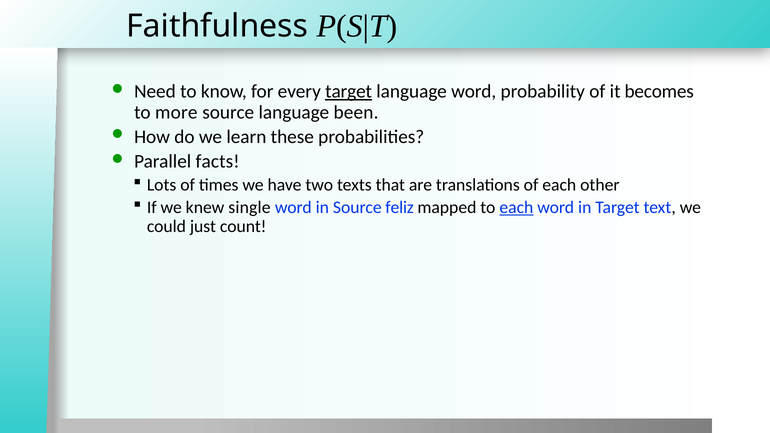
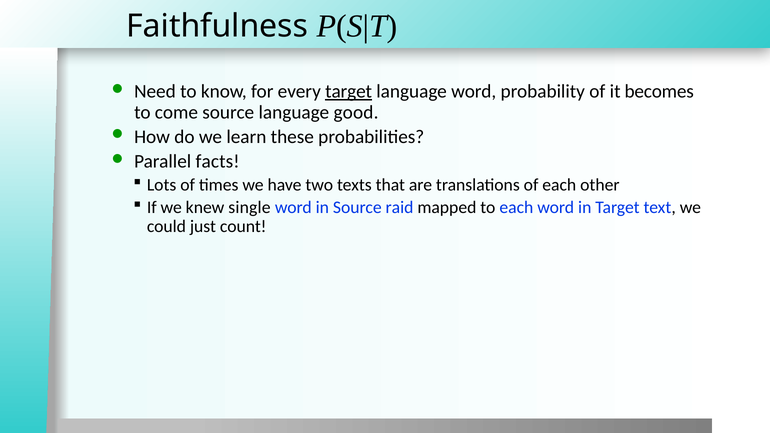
more: more -> come (176, 112)
been: been -> good (356, 112)
feliz: feliz -> raid (400, 208)
each underline: present -> none (516, 208)
